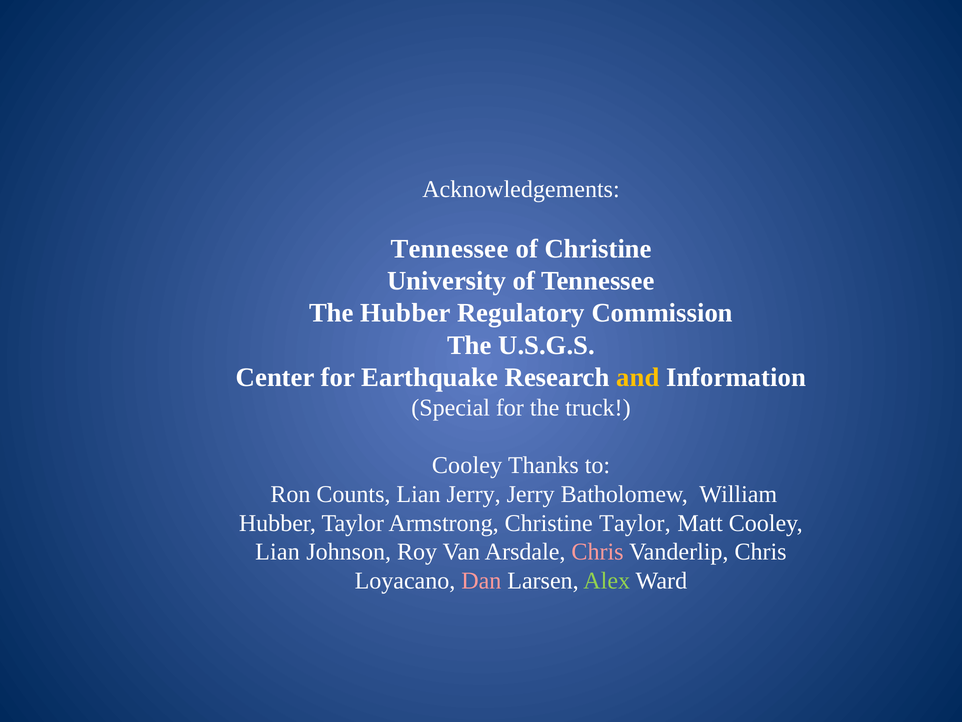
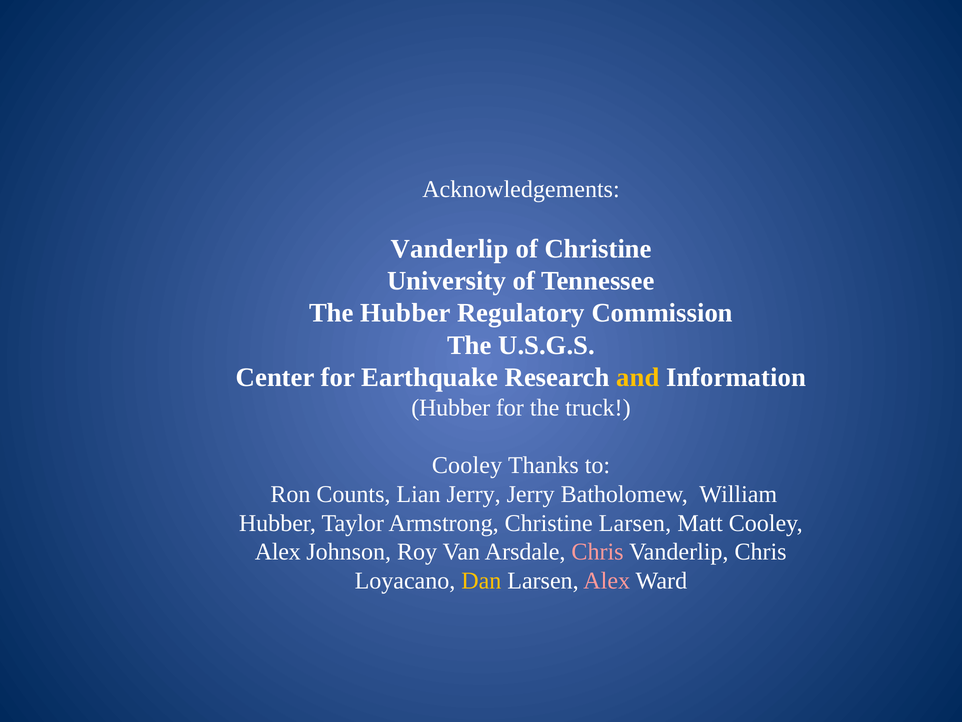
Tennessee: Tennessee -> Vanderlip (450, 249)
Special: Special -> Hubber (451, 407)
Christine Taylor: Taylor -> Larsen (635, 523)
Lian: Lian -> Alex (278, 552)
Dan colour: pink -> yellow (481, 580)
Alex colour: light green -> pink (607, 580)
